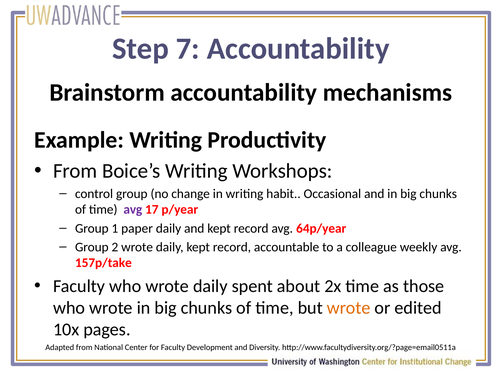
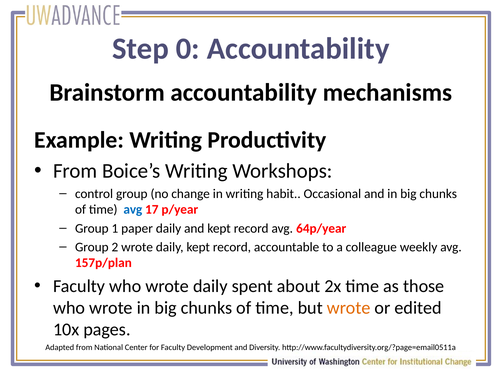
7: 7 -> 0 (188, 49)
avg colour: purple -> blue (133, 209)
157p/take: 157p/take -> 157p/plan (103, 263)
